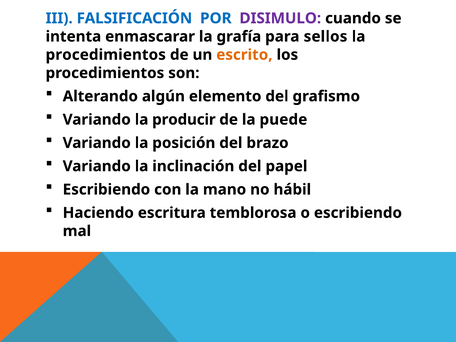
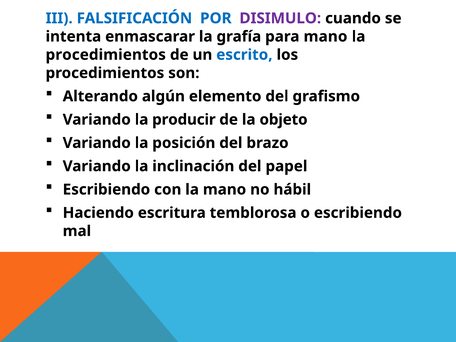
para sellos: sellos -> mano (326, 37)
escrito colour: orange -> blue (244, 55)
puede: puede -> objeto (284, 120)
